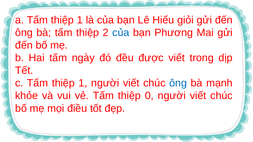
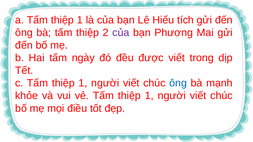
giỏi: giỏi -> tích (186, 20)
của colour: blue -> purple (121, 33)
vẻ Tấm thiệp 0: 0 -> 1 (149, 96)
